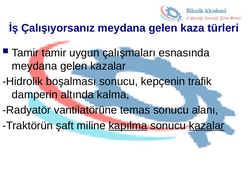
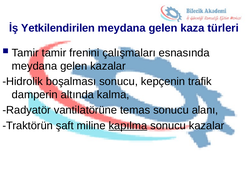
Çalışıyorsanız: Çalışıyorsanız -> Yetkilendirilen (58, 28)
uygun: uygun -> frenini (84, 53)
kazalar underline: present -> none (207, 126)
